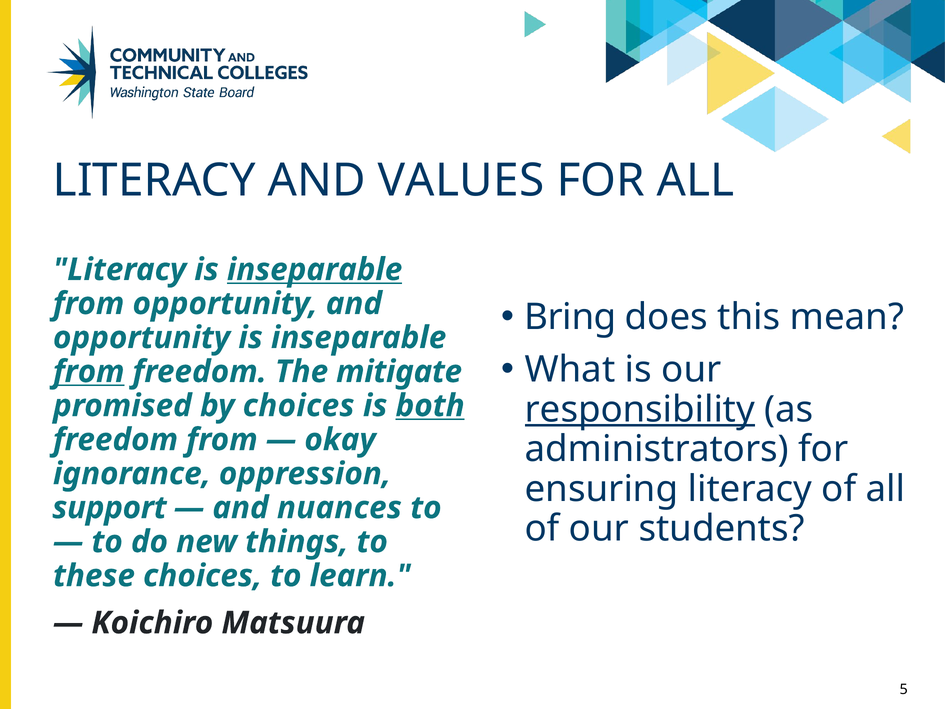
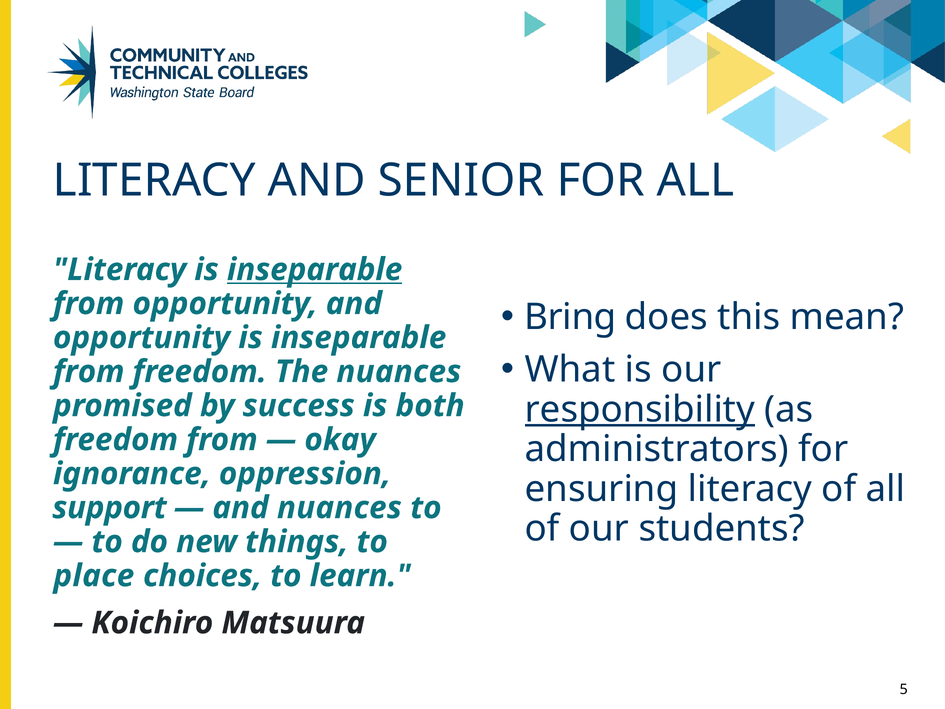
VALUES: VALUES -> SENIOR (461, 180)
from underline: present -> none (89, 372)
The mitigate: mitigate -> nuances (399, 372)
by choices: choices -> success (299, 406)
both underline: present -> none (430, 406)
these: these -> place (94, 576)
